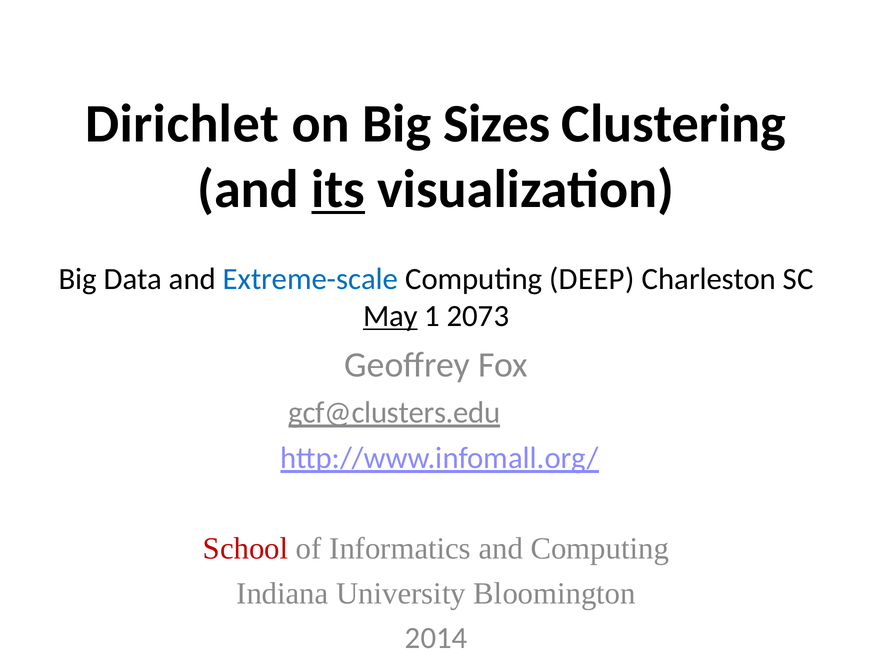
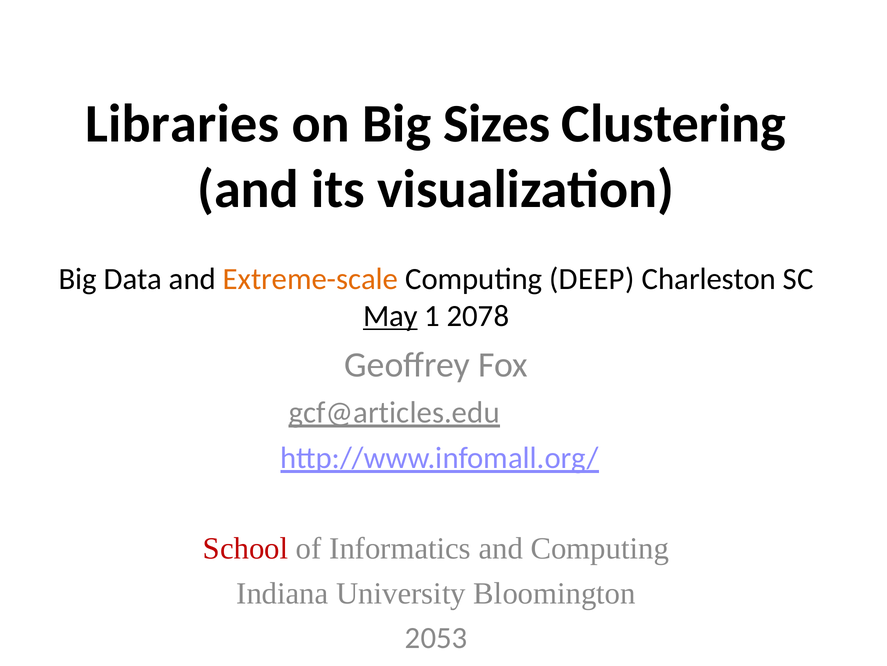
Dirichlet: Dirichlet -> Libraries (182, 124)
its underline: present -> none (338, 189)
Extreme-scale colour: blue -> orange (311, 279)
2073: 2073 -> 2078 (478, 316)
gcf@clusters.edu: gcf@clusters.edu -> gcf@articles.edu (394, 412)
2014: 2014 -> 2053 (436, 638)
